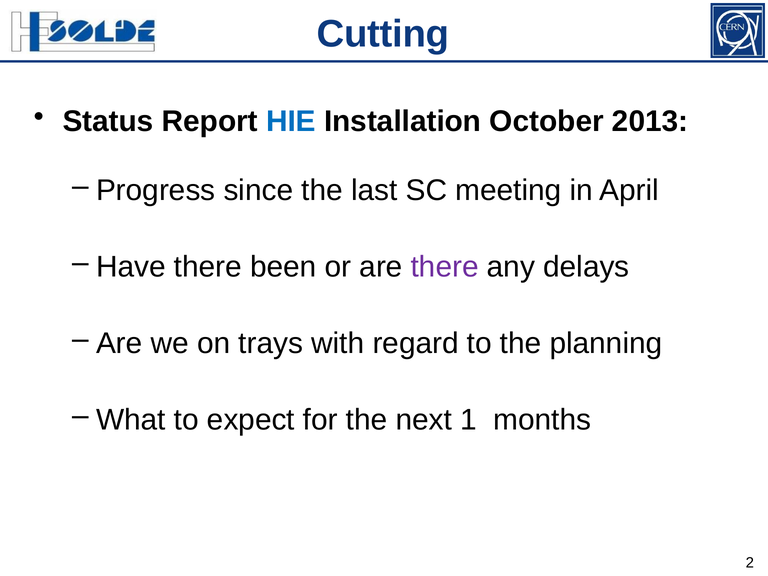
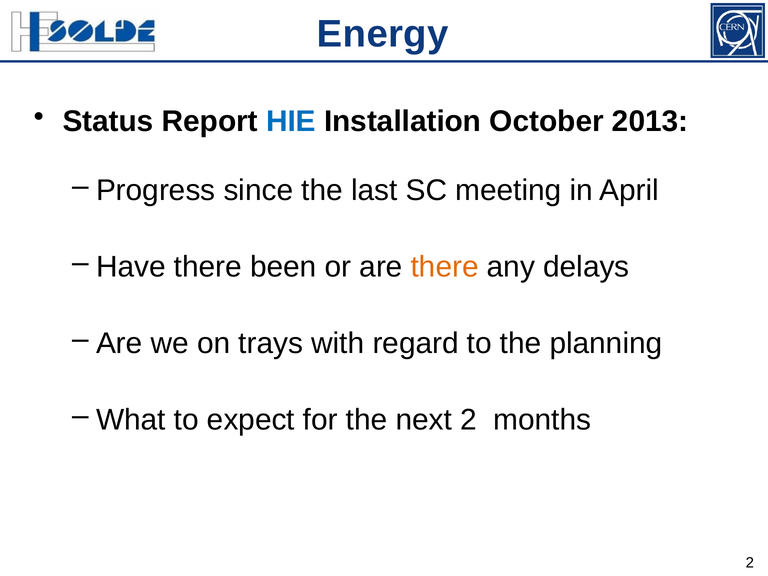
Cutting: Cutting -> Energy (383, 34)
there colour: purple -> orange (445, 267)
next 1: 1 -> 2 (469, 420)
